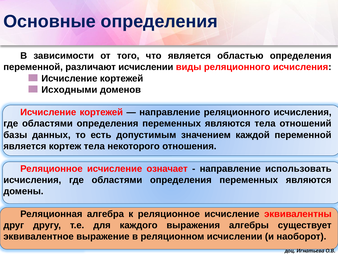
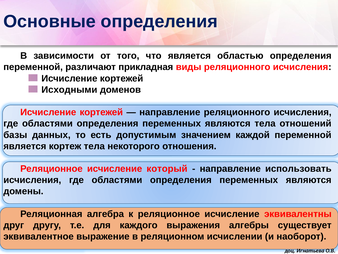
различают исчислении: исчислении -> прикладная (146, 67)
означает: означает -> который (167, 168)
